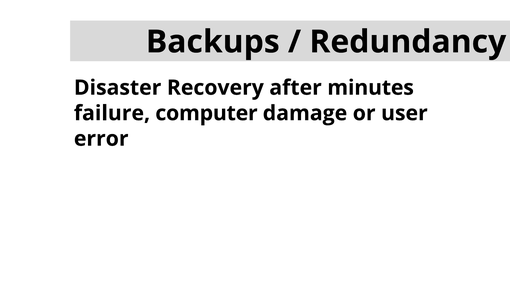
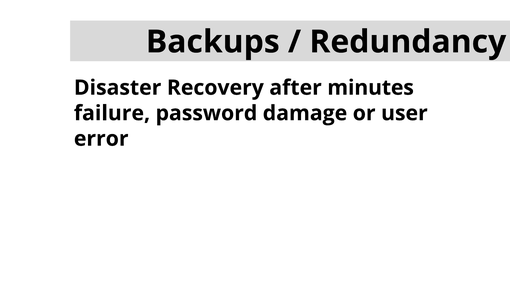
computer: computer -> password (206, 113)
